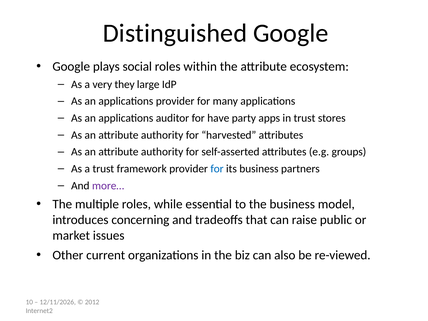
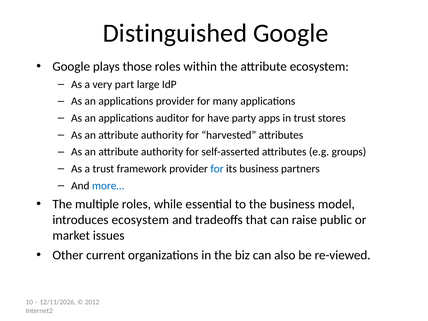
social: social -> those (137, 67)
they: they -> part (124, 84)
more… colour: purple -> blue (108, 186)
introduces concerning: concerning -> ecosystem (140, 220)
